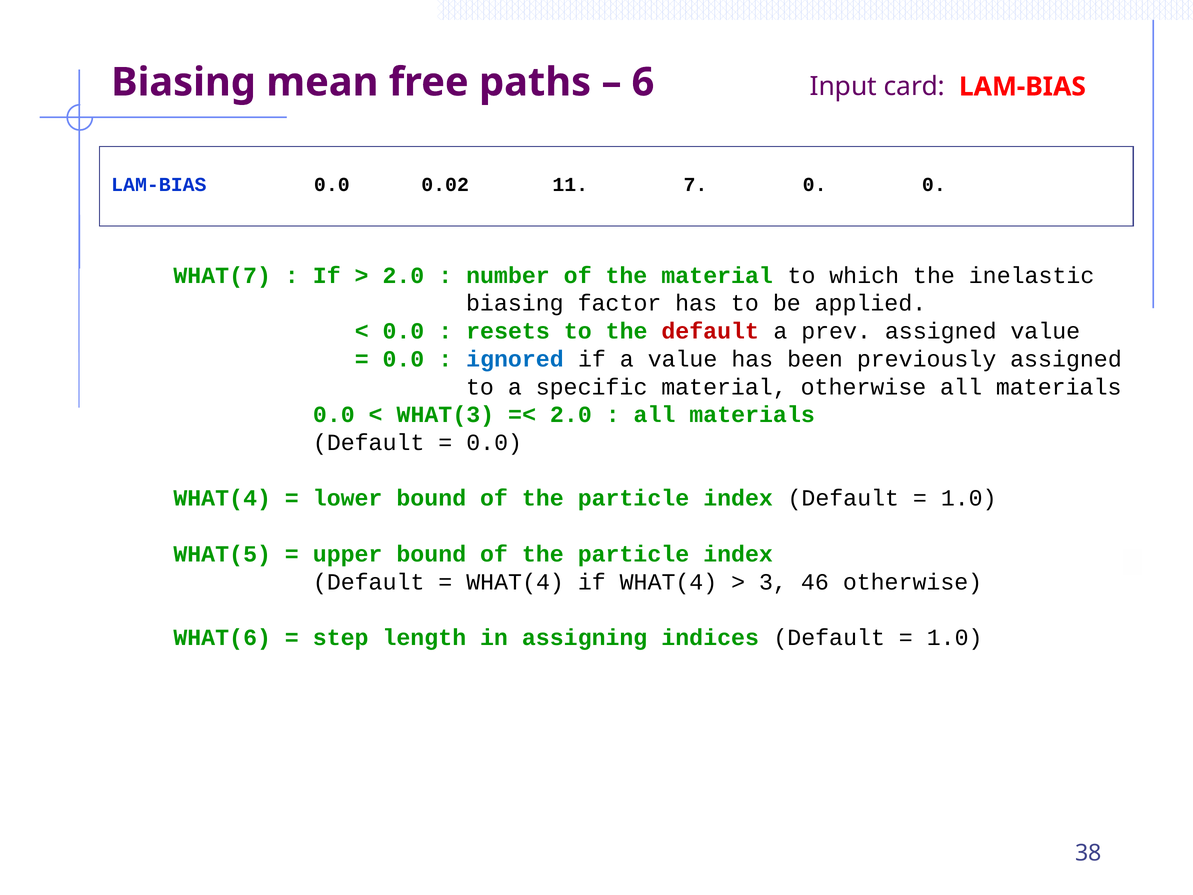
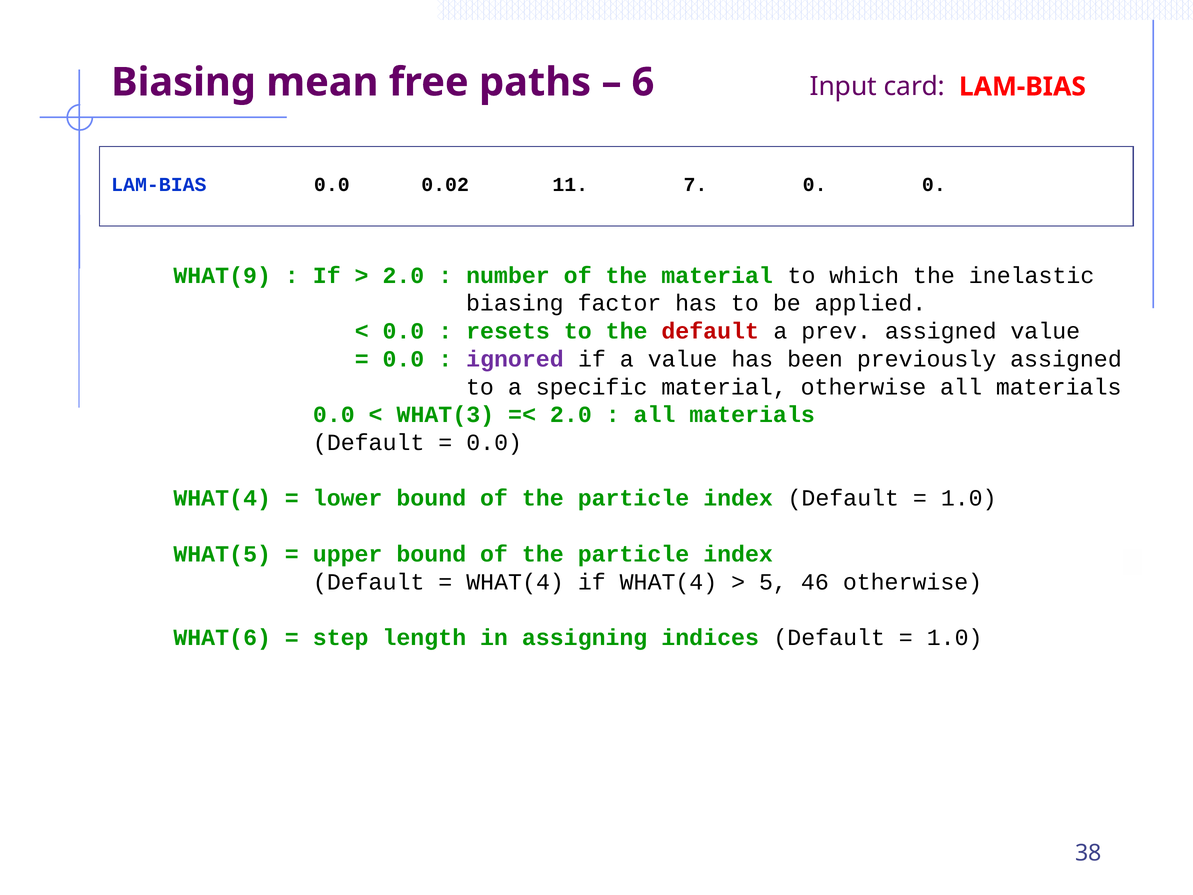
WHAT(7: WHAT(7 -> WHAT(9 (222, 275)
ignored colour: blue -> purple (515, 359)
3: 3 -> 5 (773, 582)
